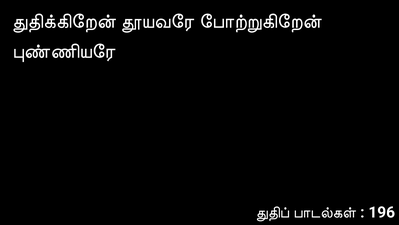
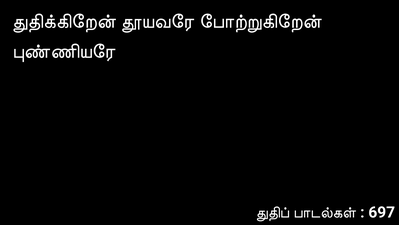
196: 196 -> 697 (382, 212)
